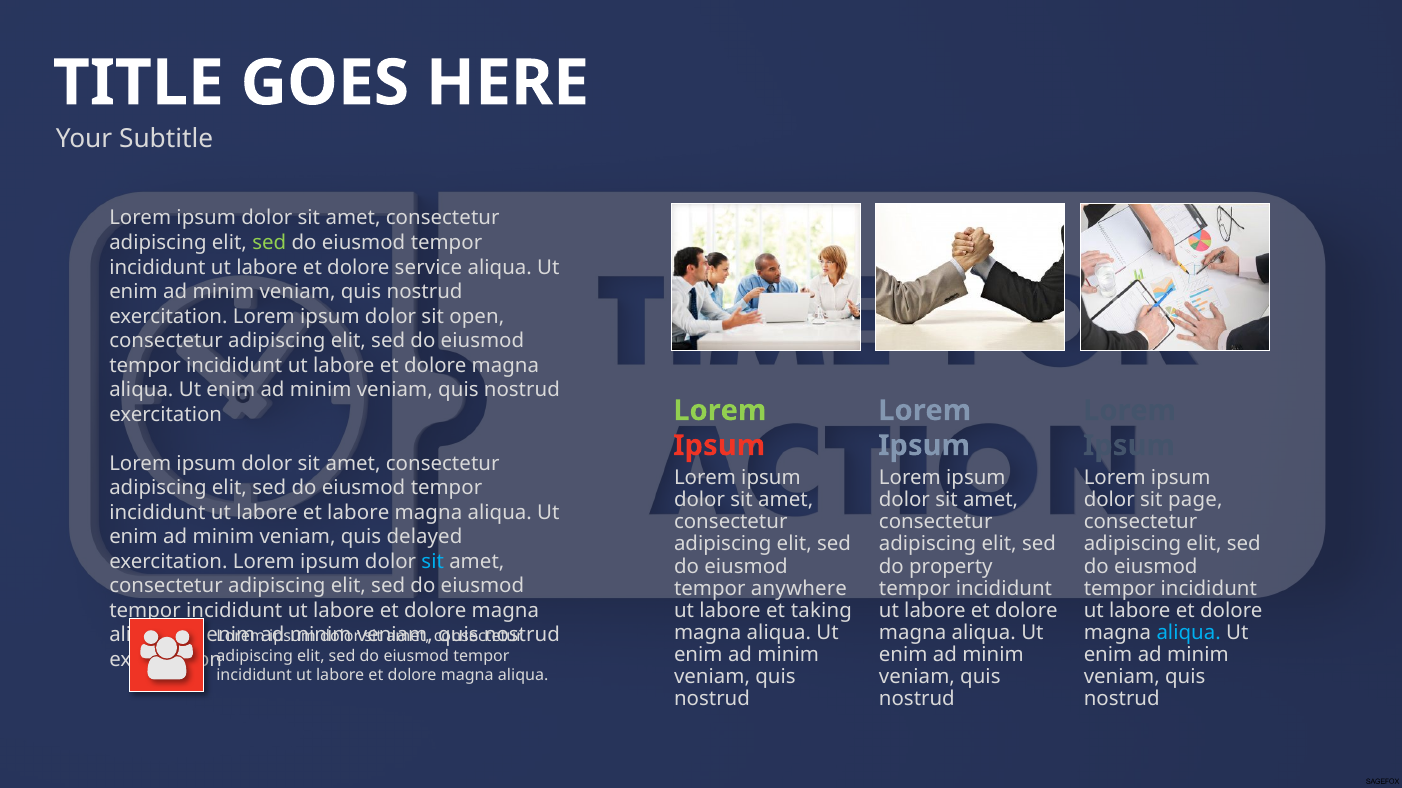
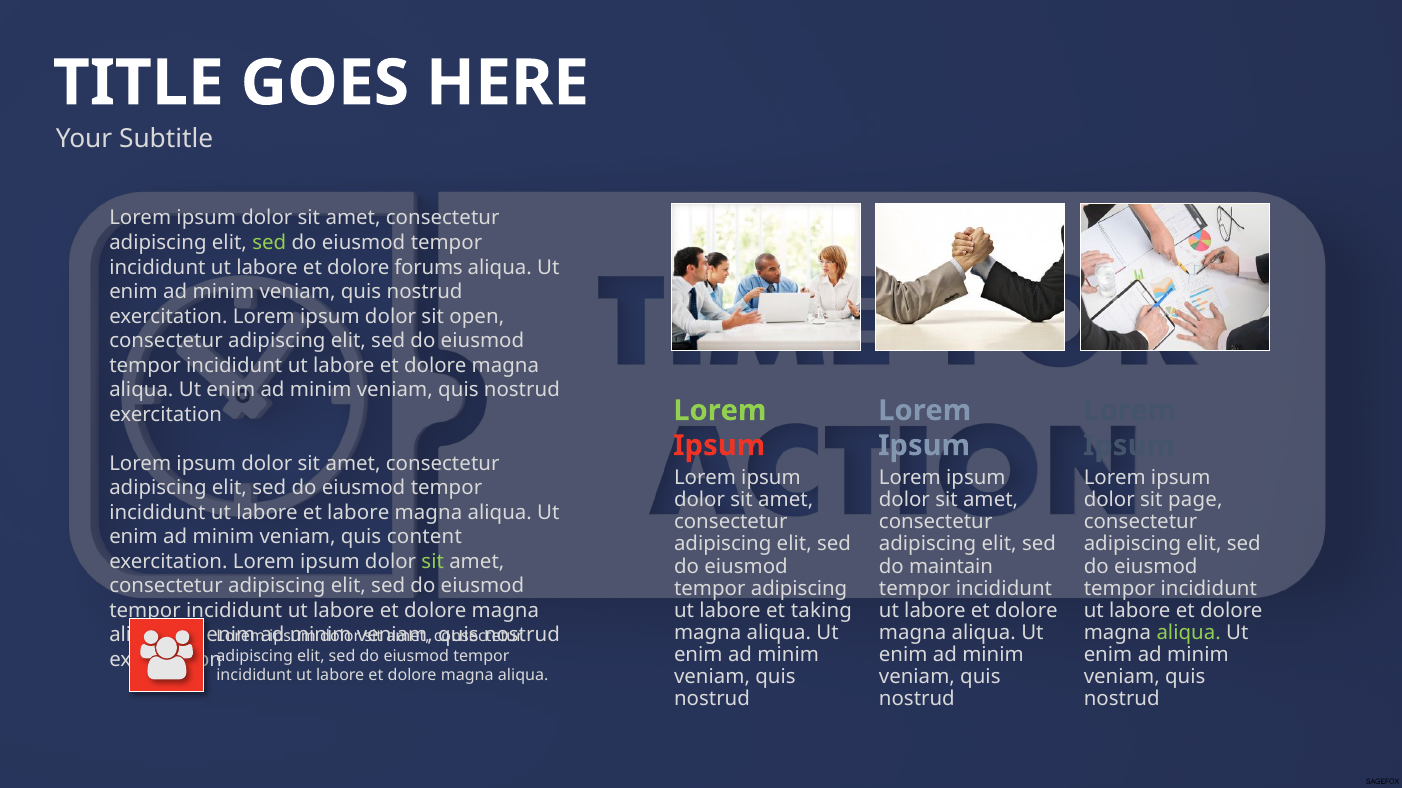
service: service -> forums (429, 268)
delayed: delayed -> content (424, 538)
sit colour: light blue -> light green (433, 562)
property: property -> maintain (951, 567)
tempor anywhere: anywhere -> adipiscing (799, 589)
aliqua colour: light blue -> light green (1189, 633)
